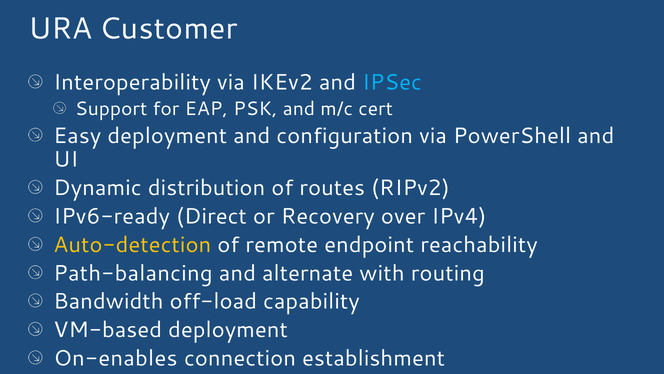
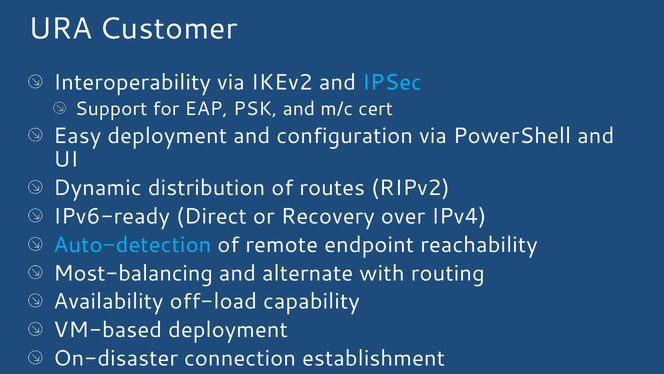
Auto-detection colour: yellow -> light blue (132, 245)
Path-balancing: Path-balancing -> Most-balancing (133, 273)
Bandwidth: Bandwidth -> Availability (108, 301)
On-enables: On-enables -> On-disaster (116, 358)
